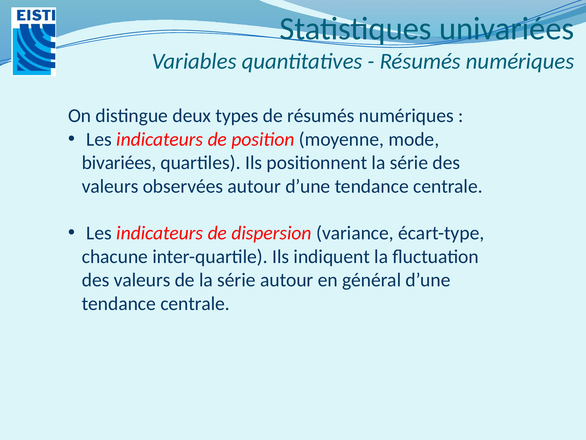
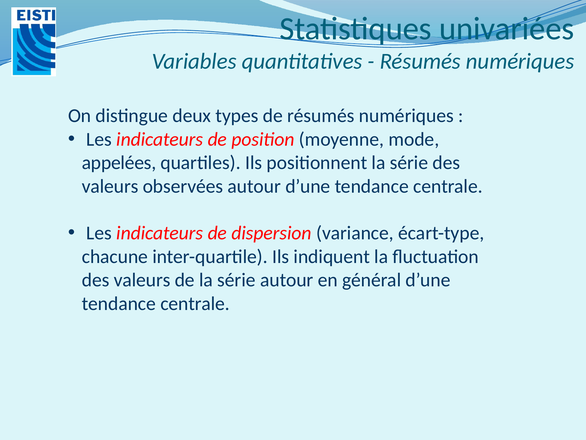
bivariées: bivariées -> appelées (119, 163)
